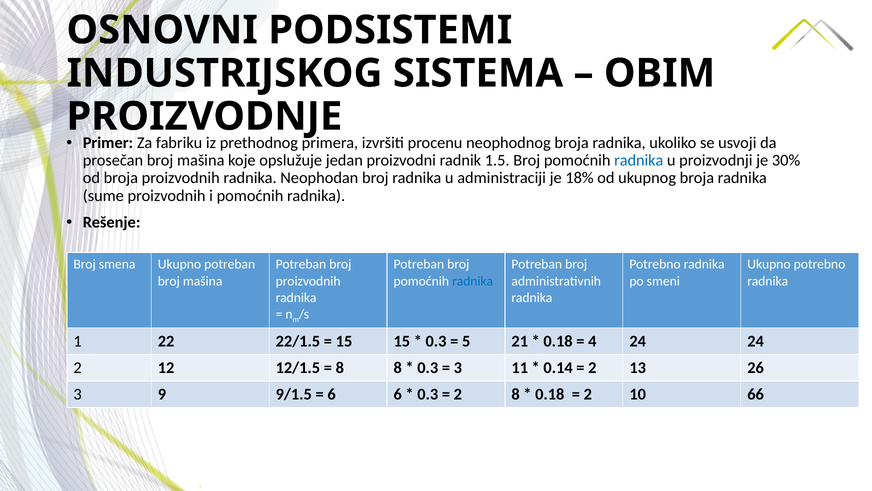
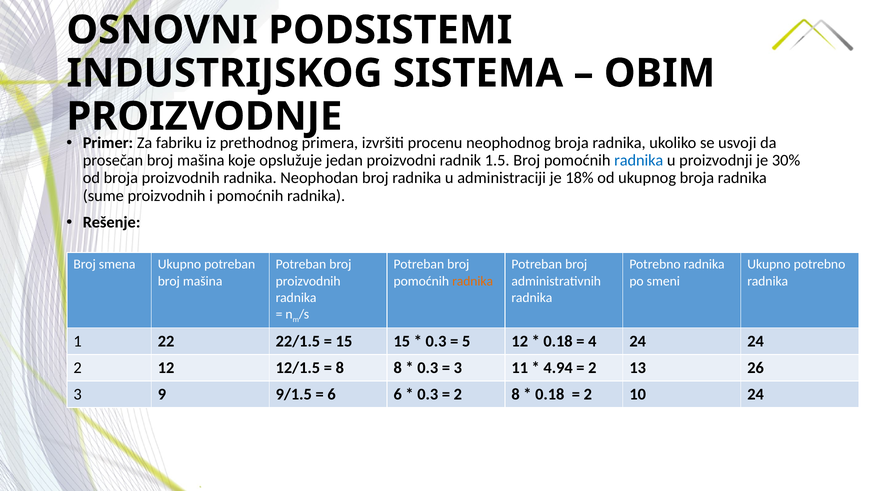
radnika colour: blue -> orange (473, 281)
5 21: 21 -> 12 (520, 341)
0.14: 0.14 -> 4.94 (558, 367)
10 66: 66 -> 24 (756, 394)
